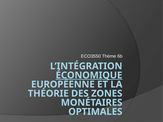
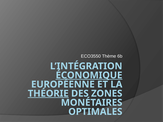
THÉORIE underline: none -> present (48, 94)
